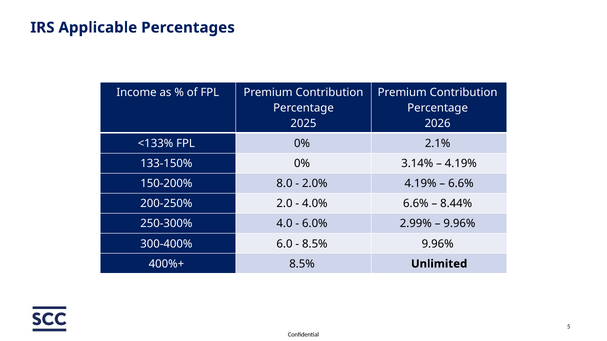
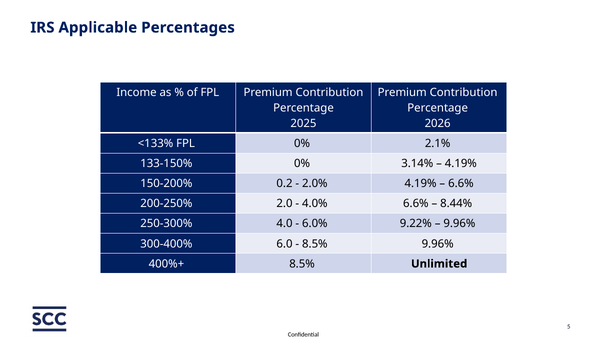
8.0: 8.0 -> 0.2 (284, 184)
2.99%: 2.99% -> 9.22% (416, 224)
